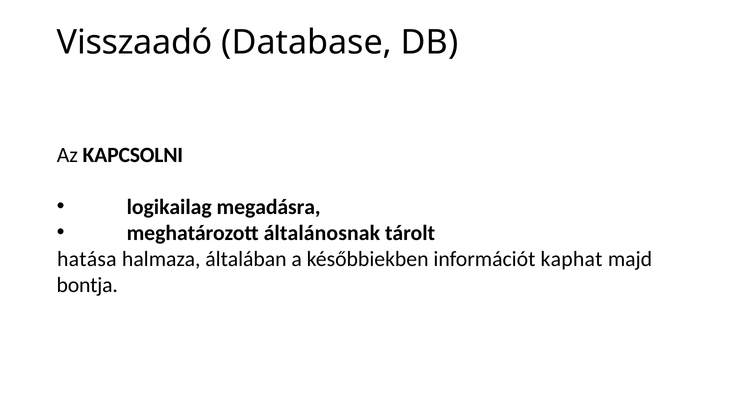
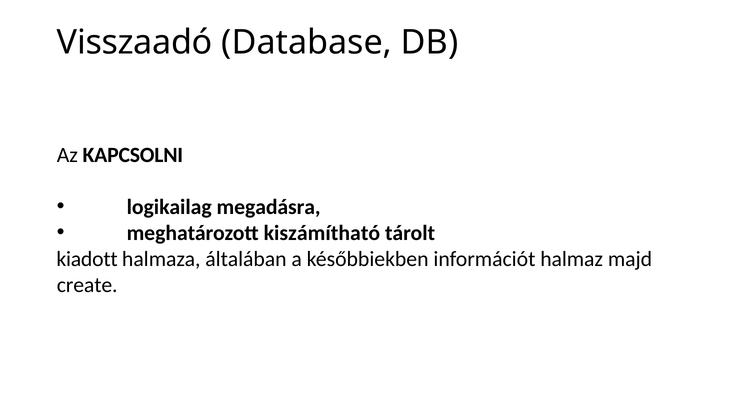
általánosnak: általánosnak -> kiszámítható (322, 233)
hatása: hatása -> kiadott (87, 259)
kaphat: kaphat -> halmaz (572, 259)
bontja: bontja -> create (87, 285)
